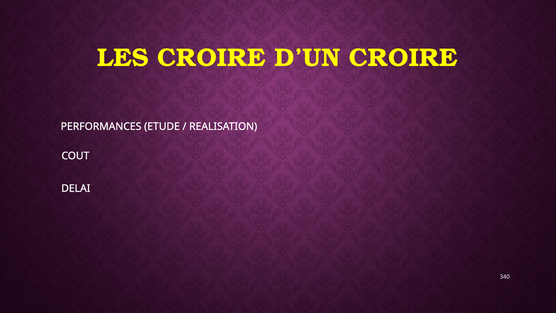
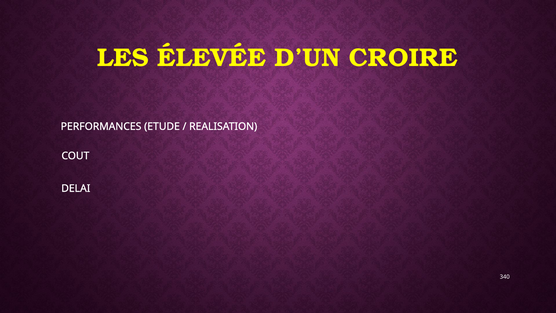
LES CROIRE: CROIRE -> ÉLEVÉE (212, 58)
